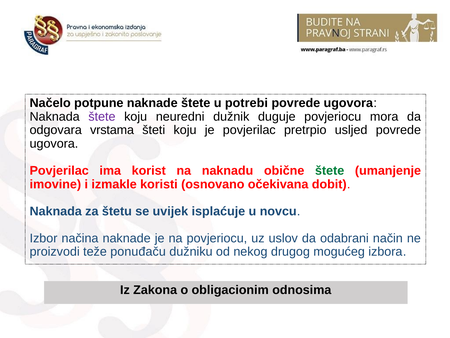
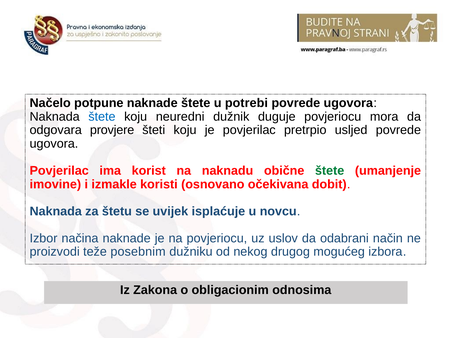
štete colour: purple -> blue (102, 116)
vrstama: vrstama -> provjere (112, 130)
ponuđaču: ponuđaču -> posebnim (138, 251)
